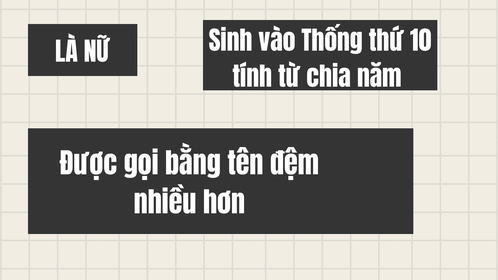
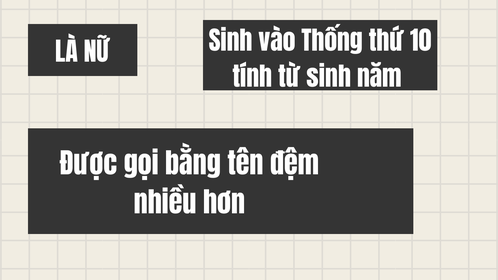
từ chia: chia -> sinh (329, 78)
